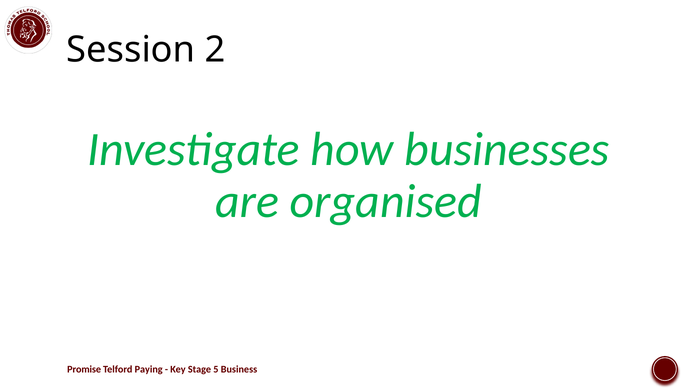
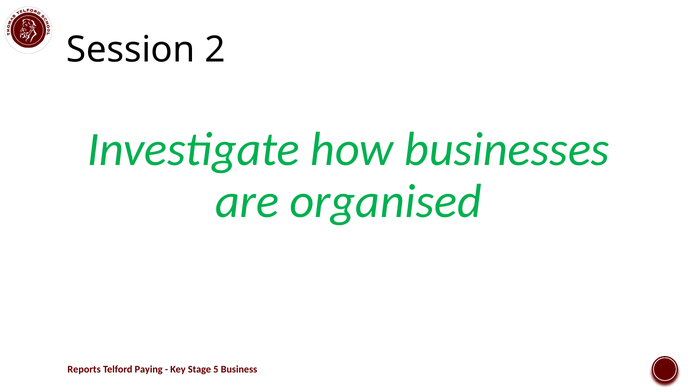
Promise: Promise -> Reports (84, 370)
